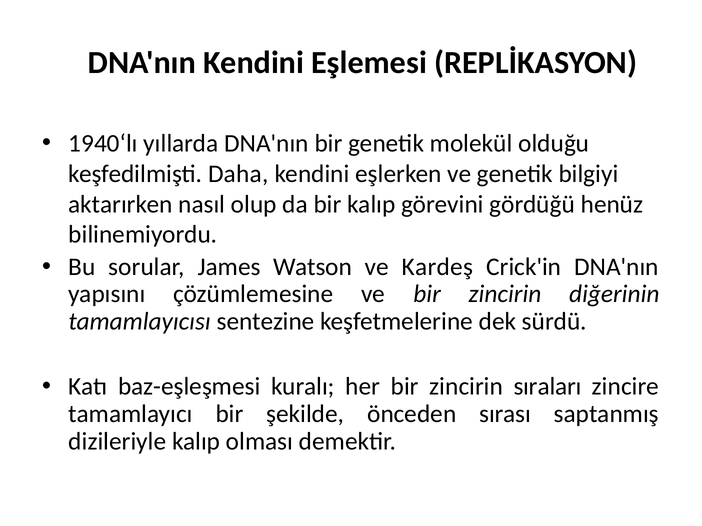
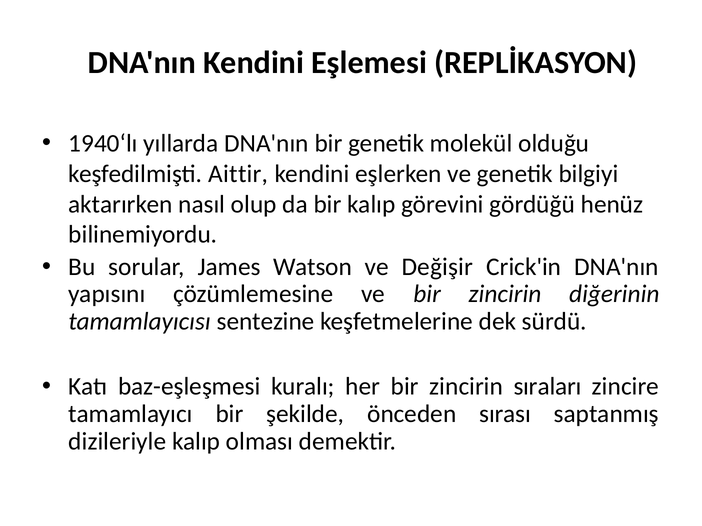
Daha: Daha -> Aittir (238, 174)
Kardeş: Kardeş -> Değişir (437, 267)
